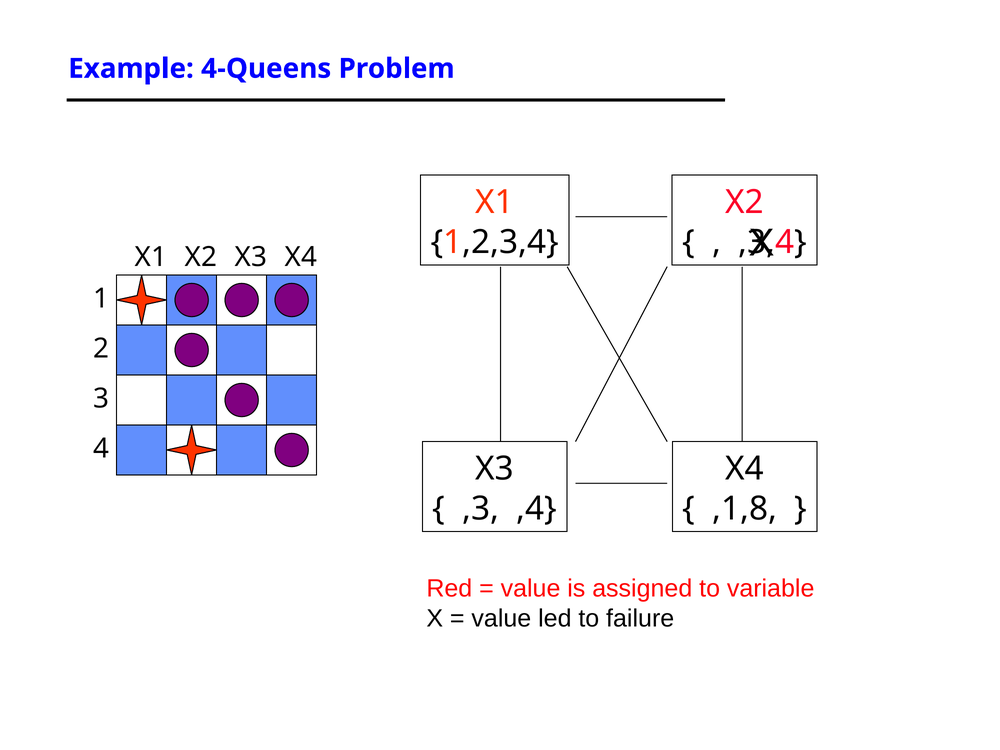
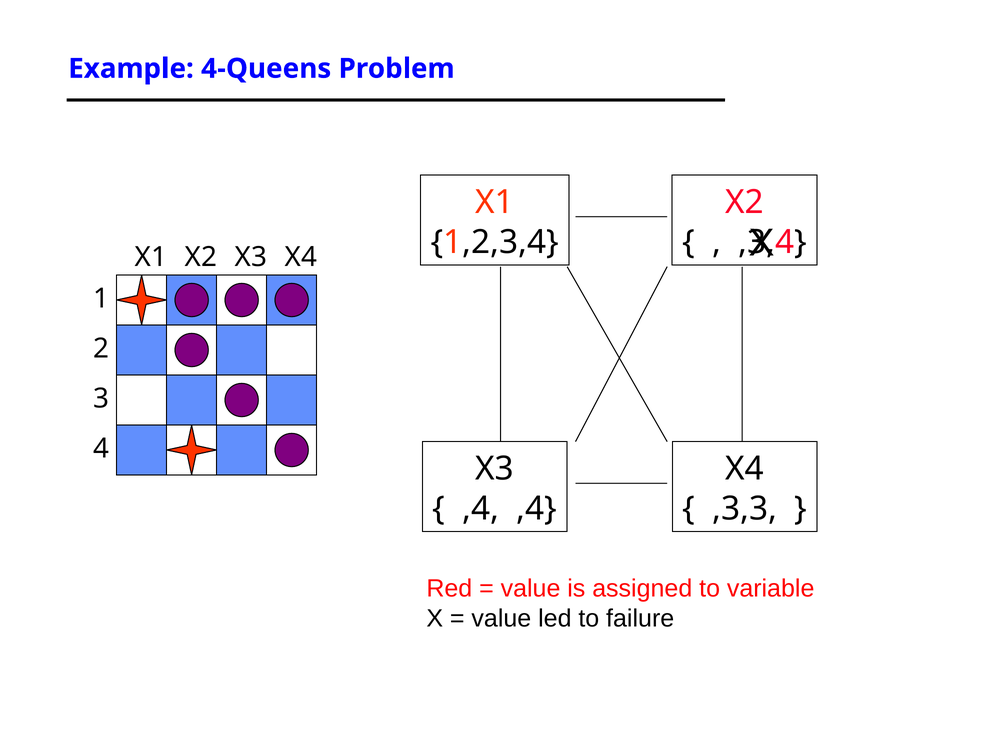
,3: ,3 -> ,4 (481, 509)
,1,8: ,1,8 -> ,3,3 (745, 509)
